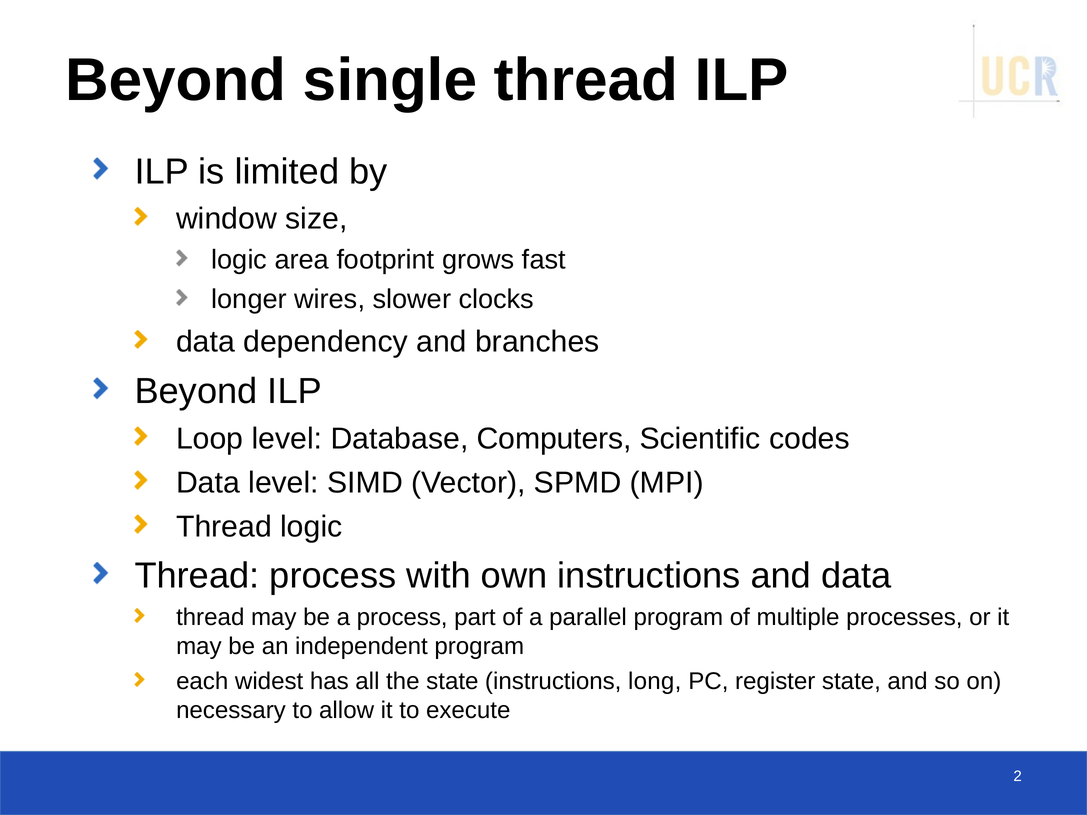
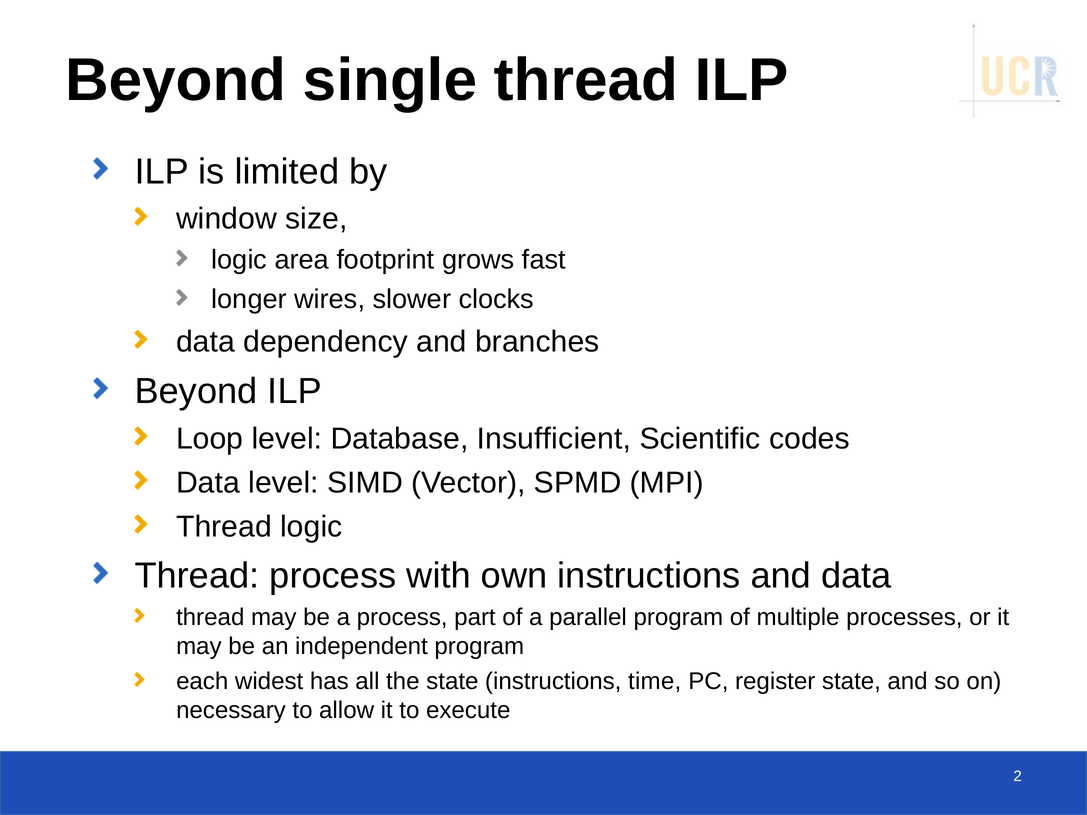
Computers: Computers -> Insufficient (554, 439)
long: long -> time (655, 682)
